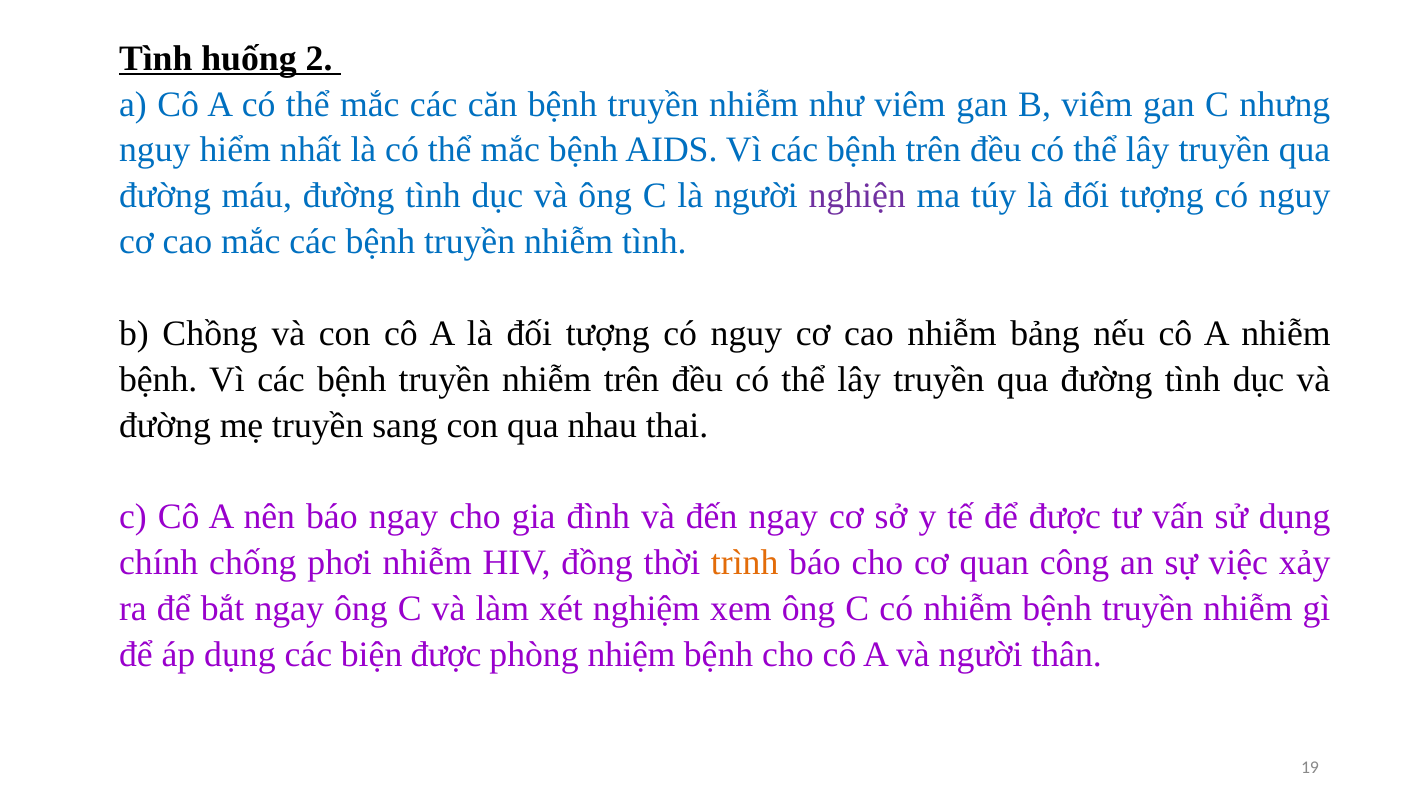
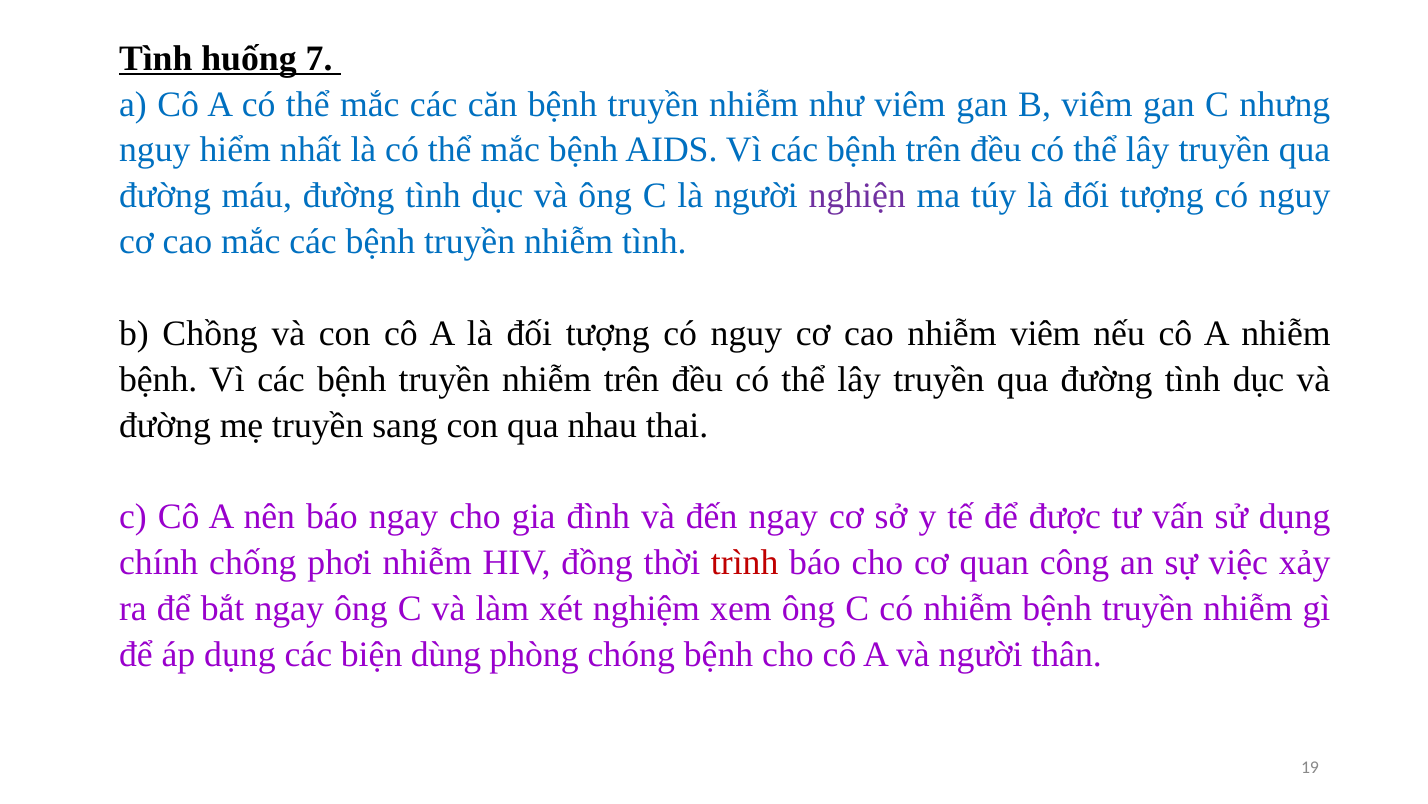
2: 2 -> 7 (319, 58)
nhiễm bảng: bảng -> viêm (1045, 333)
trình colour: orange -> red (745, 563)
biện được: được -> dùng (446, 654)
nhiệm: nhiệm -> chóng (631, 654)
